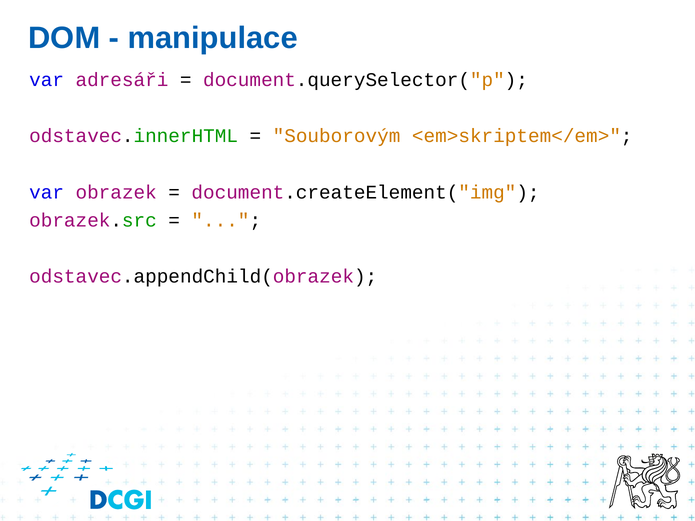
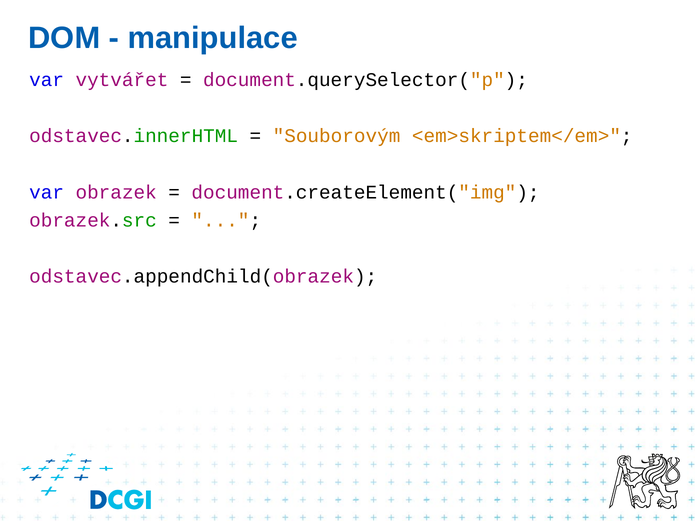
adresáři: adresáři -> vytvářet (122, 80)
